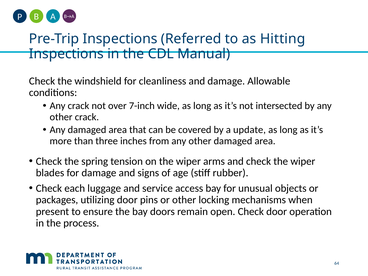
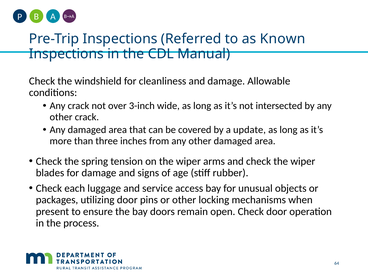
Hitting: Hitting -> Known (283, 39)
7-inch: 7-inch -> 3-inch (142, 106)
